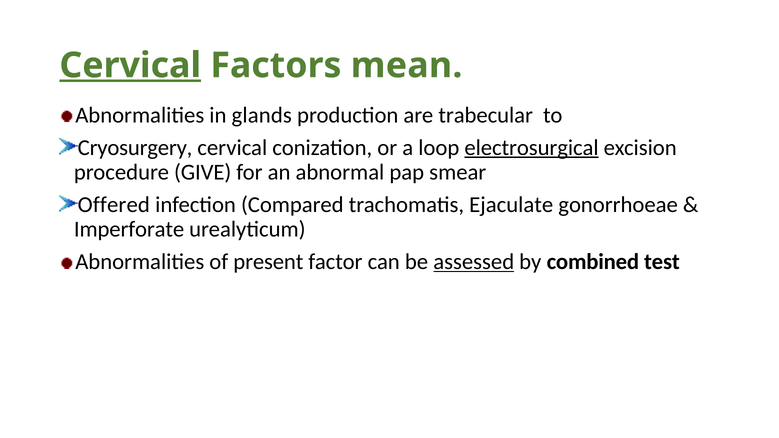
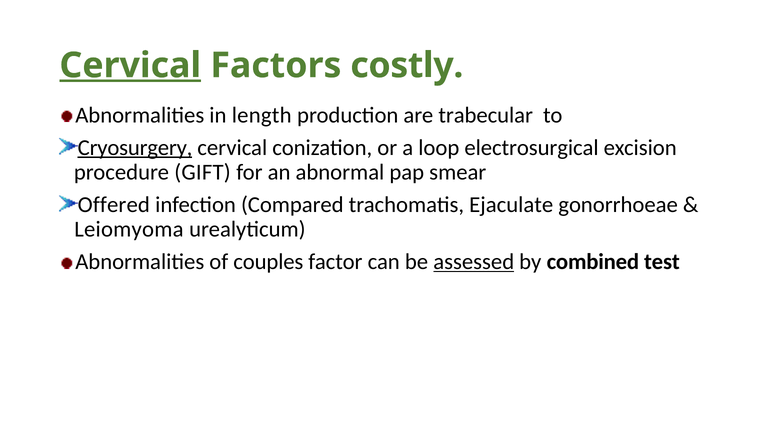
mean: mean -> costly (407, 65)
glands: glands -> length (262, 115)
Cryosurgery underline: none -> present (135, 148)
electrosurgical underline: present -> none (532, 148)
GIVE: GIVE -> GIFT (203, 172)
Imperforate: Imperforate -> Leiomyoma (129, 229)
present: present -> couples (268, 262)
